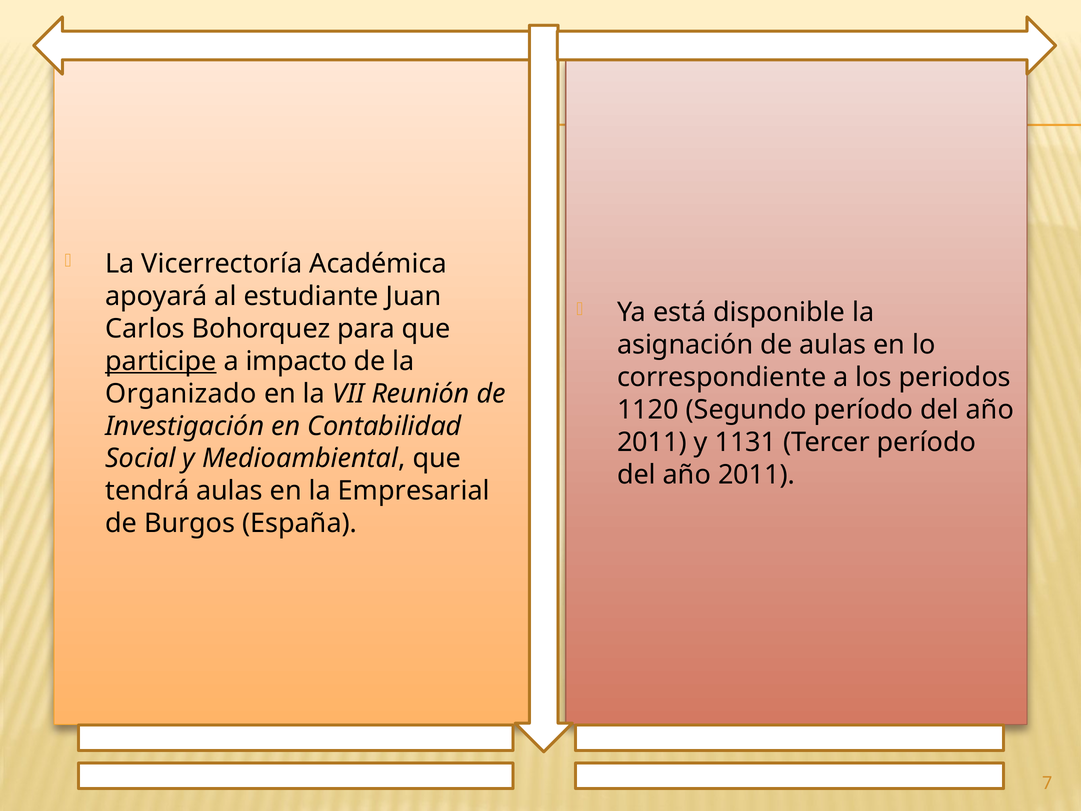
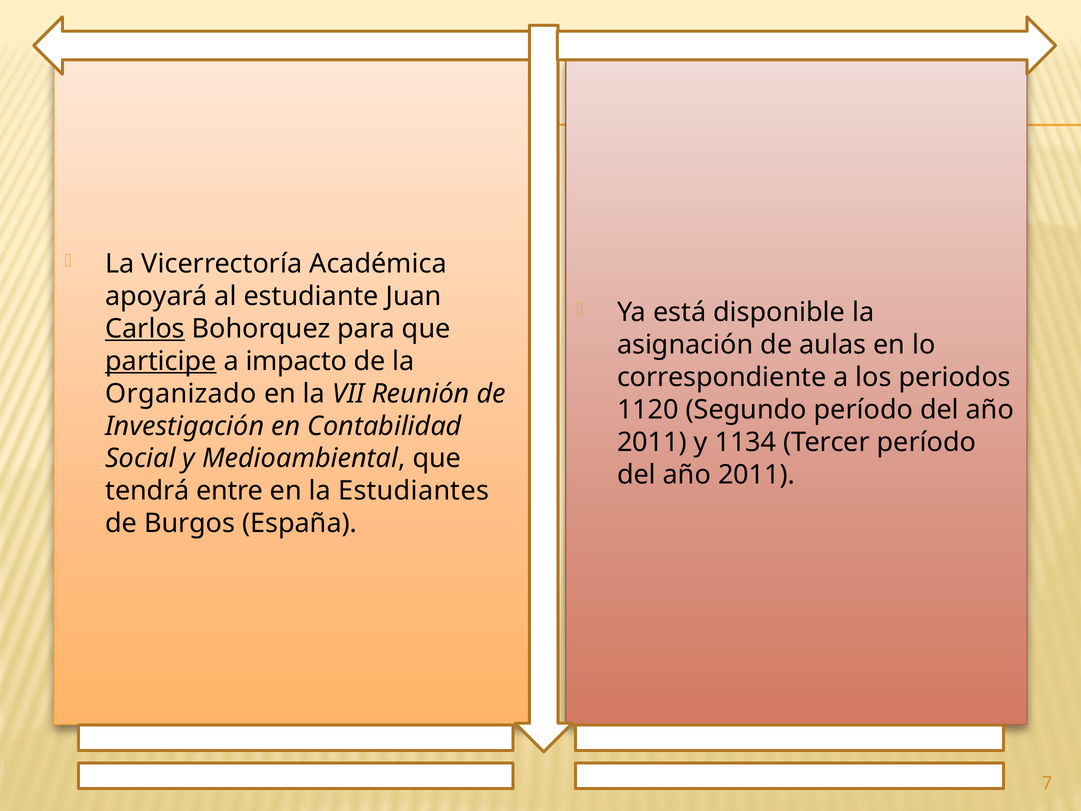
Carlos underline: none -> present (145, 329)
1131: 1131 -> 1134 (745, 442)
tendrá aulas: aulas -> entre (230, 491)
Empresarial: Empresarial -> Estudiantes (414, 491)
